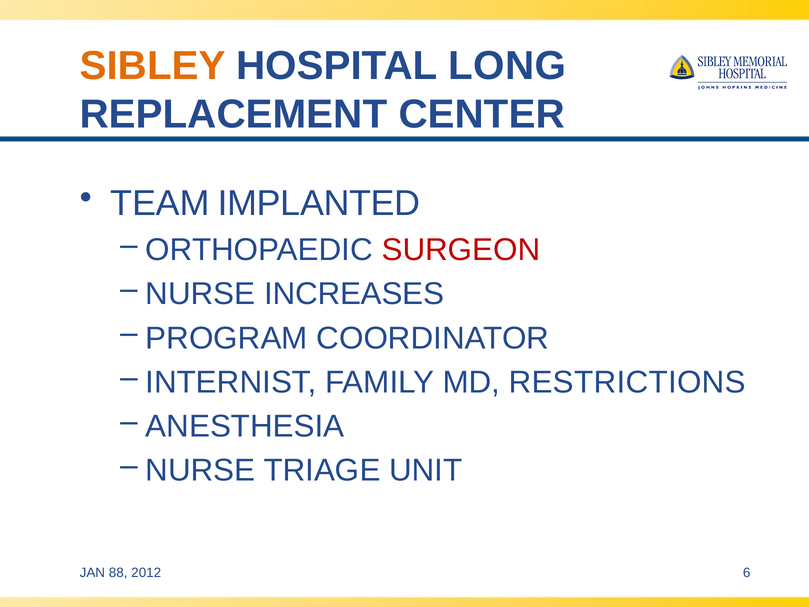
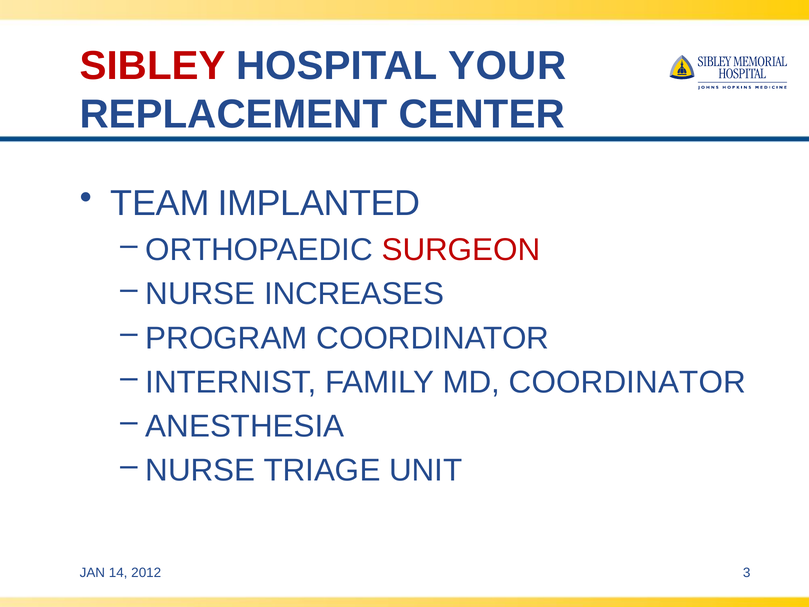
SIBLEY colour: orange -> red (153, 66)
LONG: LONG -> YOUR (507, 66)
MD RESTRICTIONS: RESTRICTIONS -> COORDINATOR (627, 382)
88: 88 -> 14 (118, 573)
6: 6 -> 3 (747, 573)
